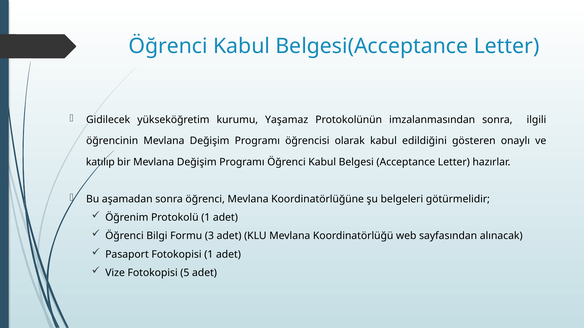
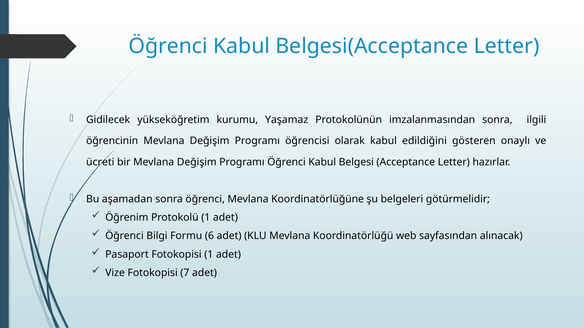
katılıp: katılıp -> ücreti (100, 162)
3: 3 -> 6 (209, 236)
5: 5 -> 7 (185, 273)
